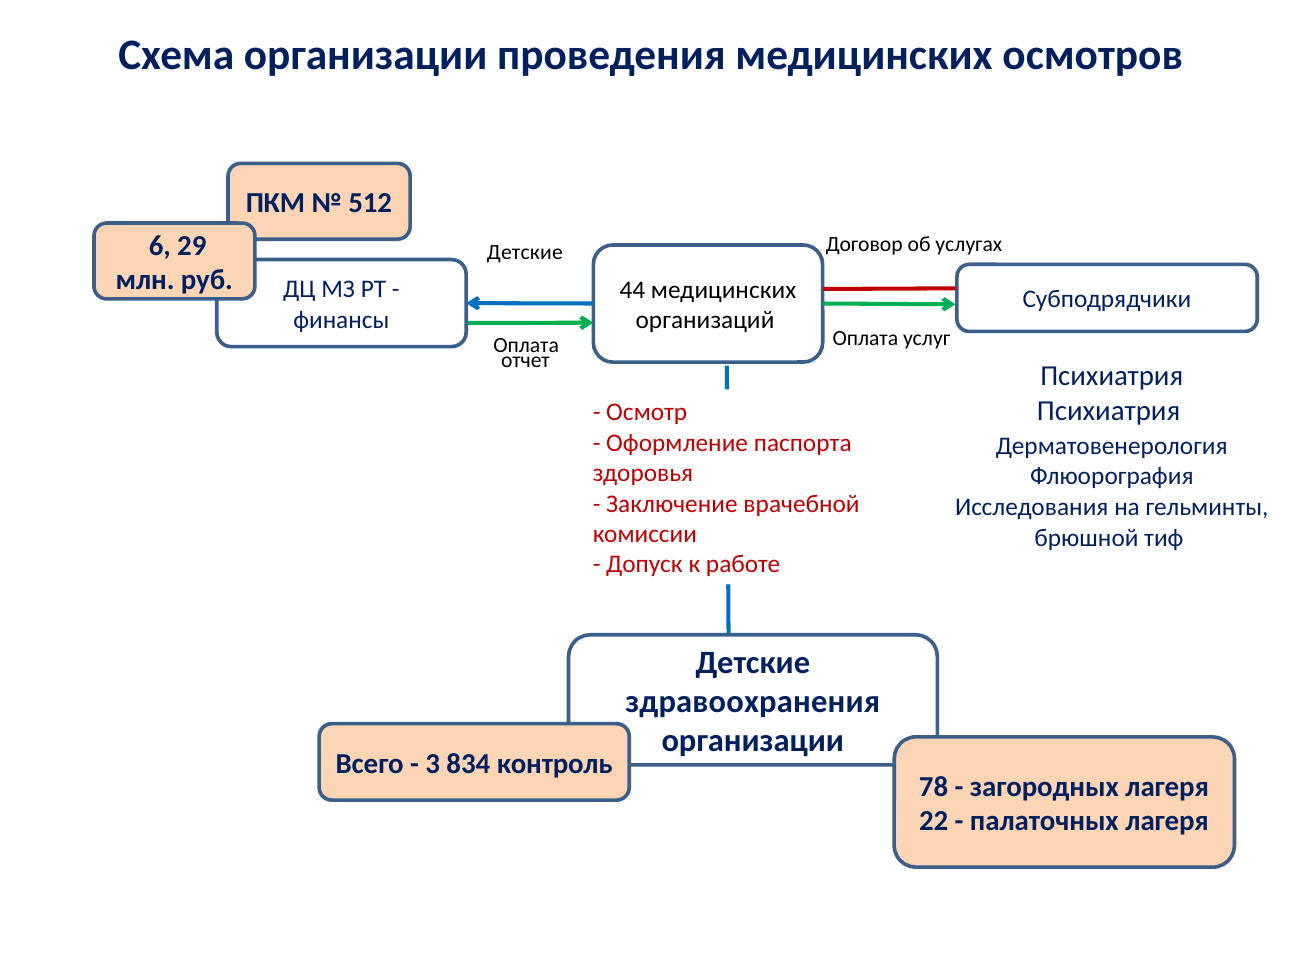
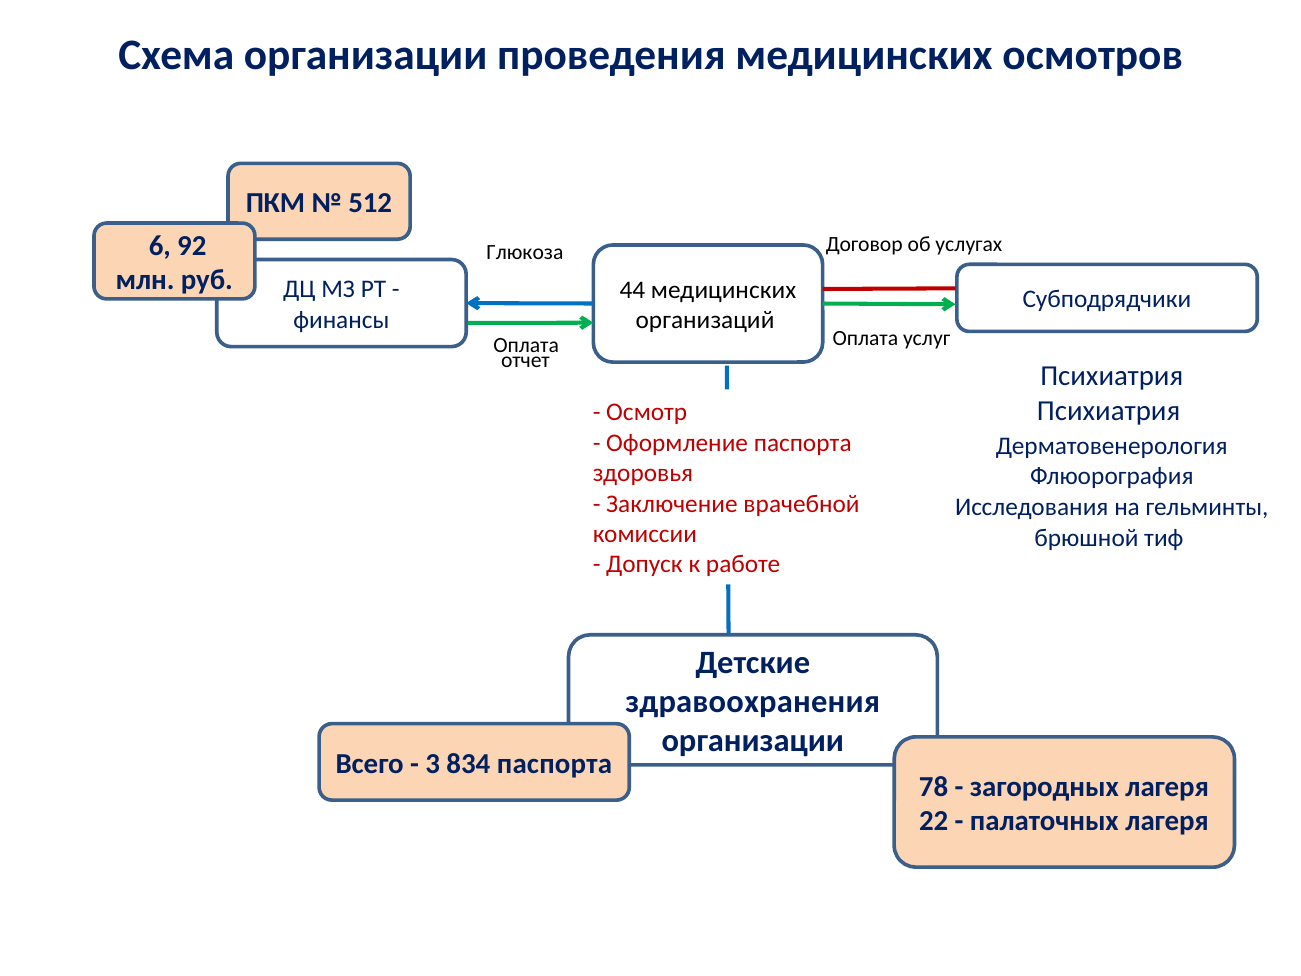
29: 29 -> 92 (192, 246)
Детские: Детские -> Глюкоза (525, 252)
834 контроль: контроль -> паспорта (555, 764)
